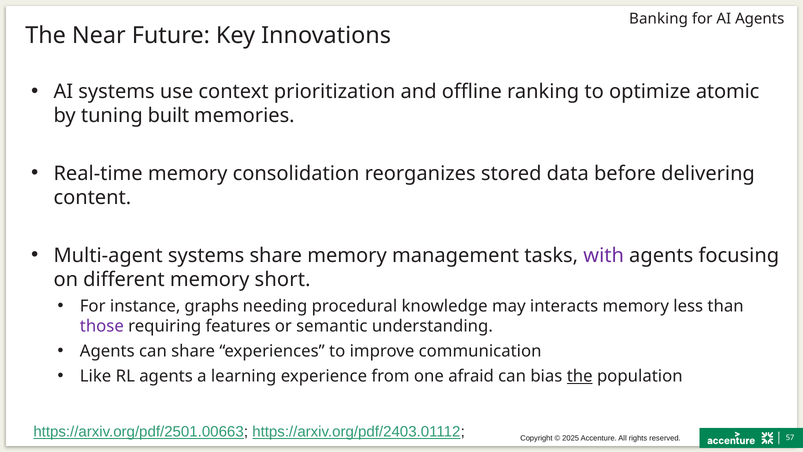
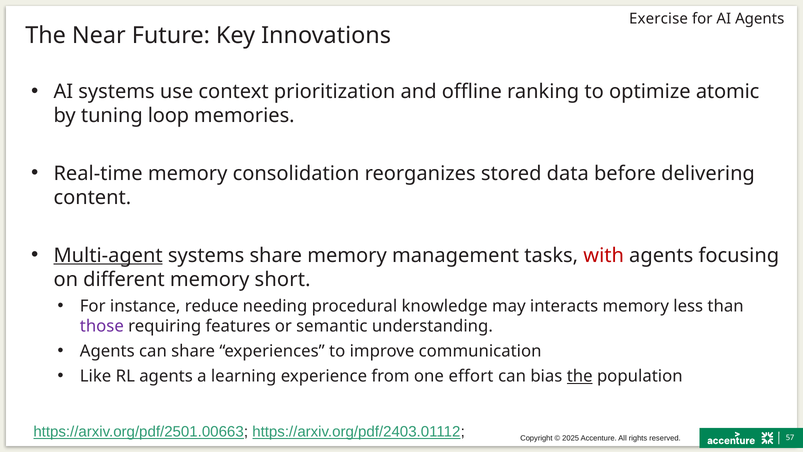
Banking: Banking -> Exercise (659, 19)
built: built -> loop (168, 116)
Multi-agent underline: none -> present (108, 255)
with colour: purple -> red (604, 255)
graphs: graphs -> reduce (212, 306)
afraid: afraid -> effort (471, 376)
